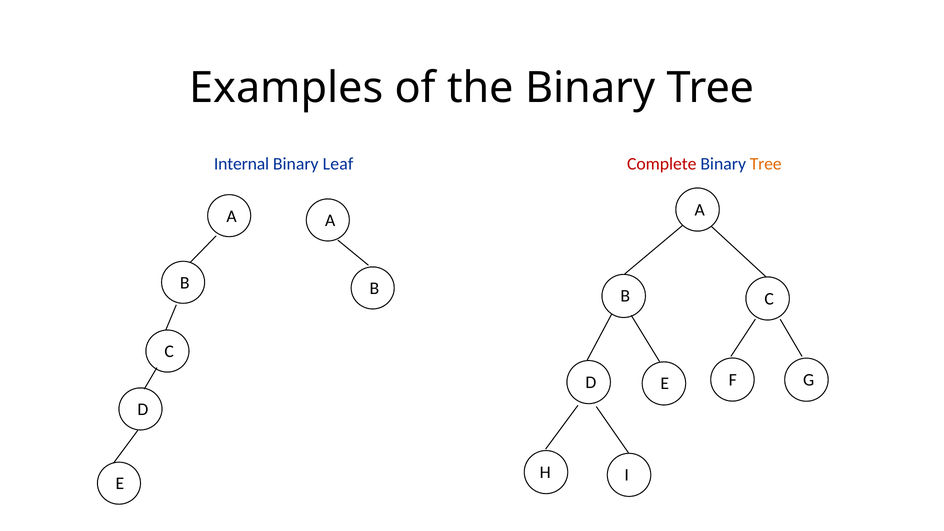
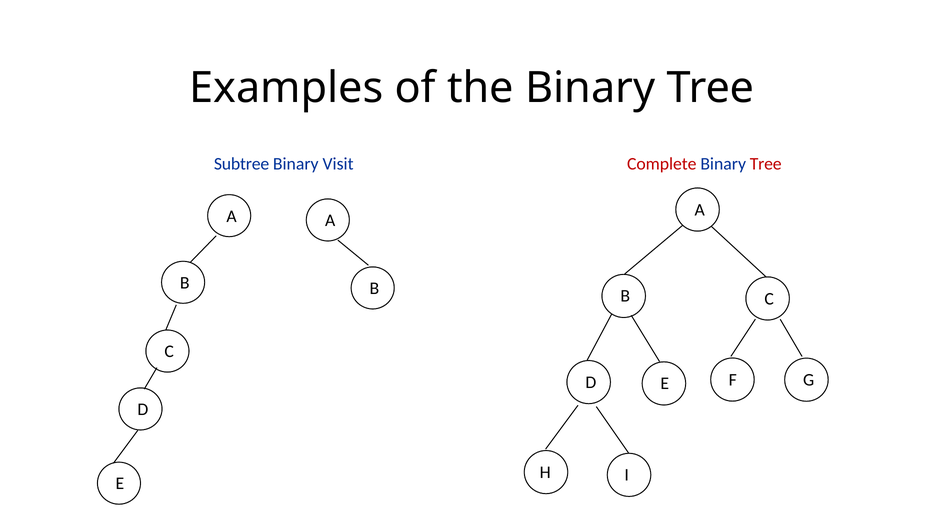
Internal: Internal -> Subtree (242, 164)
Leaf: Leaf -> Visit (338, 164)
Tree colour: orange -> red (766, 164)
